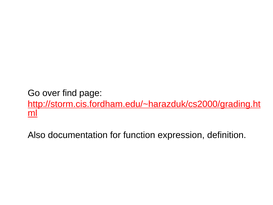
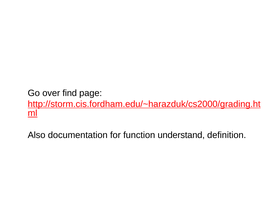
expression: expression -> understand (181, 135)
